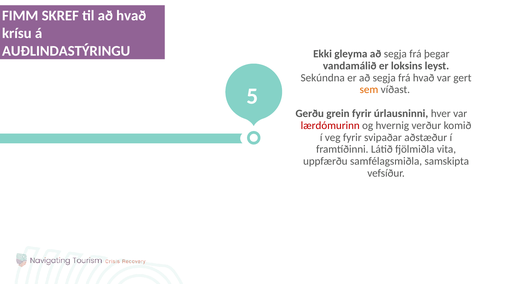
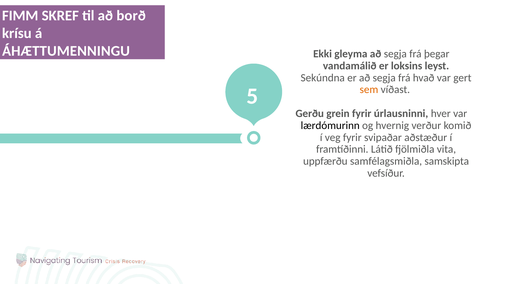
að hvað: hvað -> borð (131, 16)
AUÐLINDASTÝRINGU: AUÐLINDASTÝRINGU -> ÁHÆTTUMENNINGU (66, 51)
lærdómurinn colour: red -> black (330, 125)
